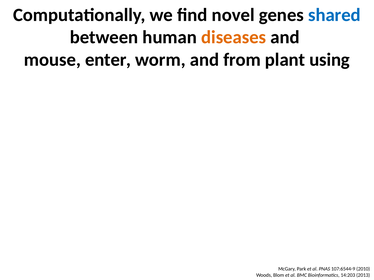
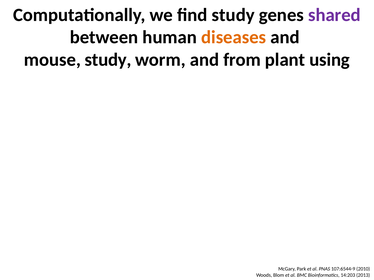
find novel: novel -> study (233, 15)
shared colour: blue -> purple (334, 15)
mouse enter: enter -> study (108, 60)
